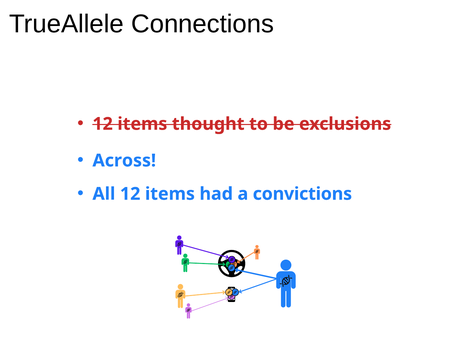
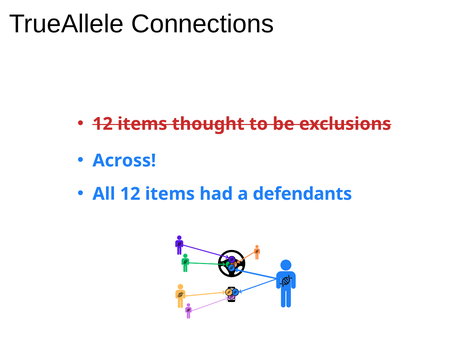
convictions: convictions -> defendants (302, 193)
